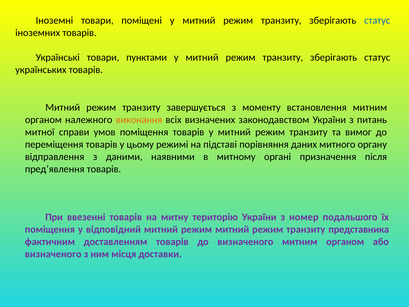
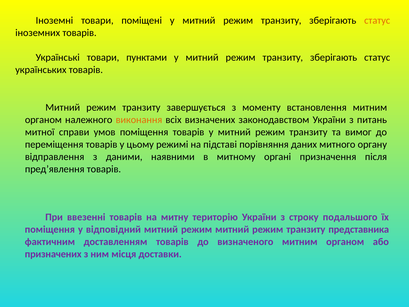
статус colour: blue -> orange (377, 21)
номер: номер -> строку (304, 217)
визначеного: визначеного -> призначених (53, 254)
